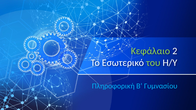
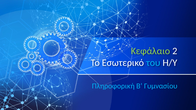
του colour: light green -> light blue (153, 63)
